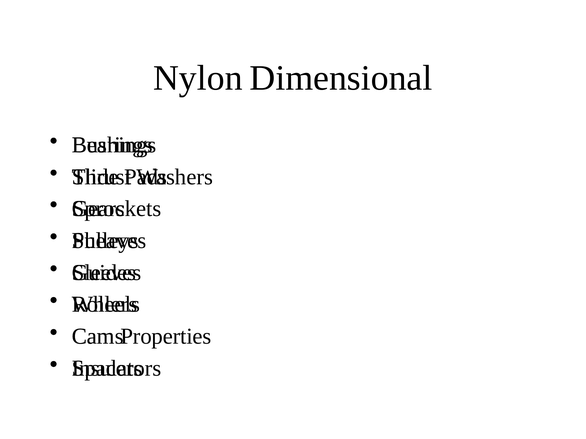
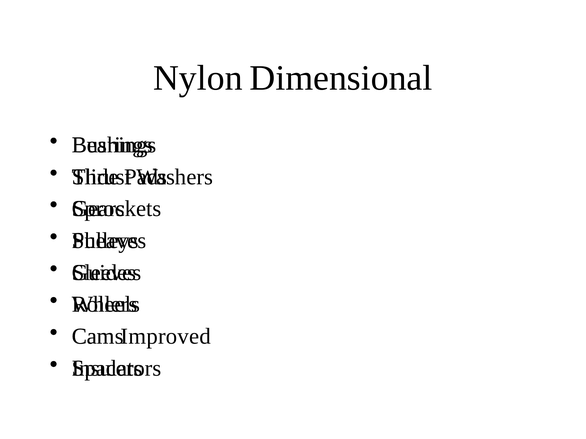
Properties: Properties -> Improved (166, 337)
